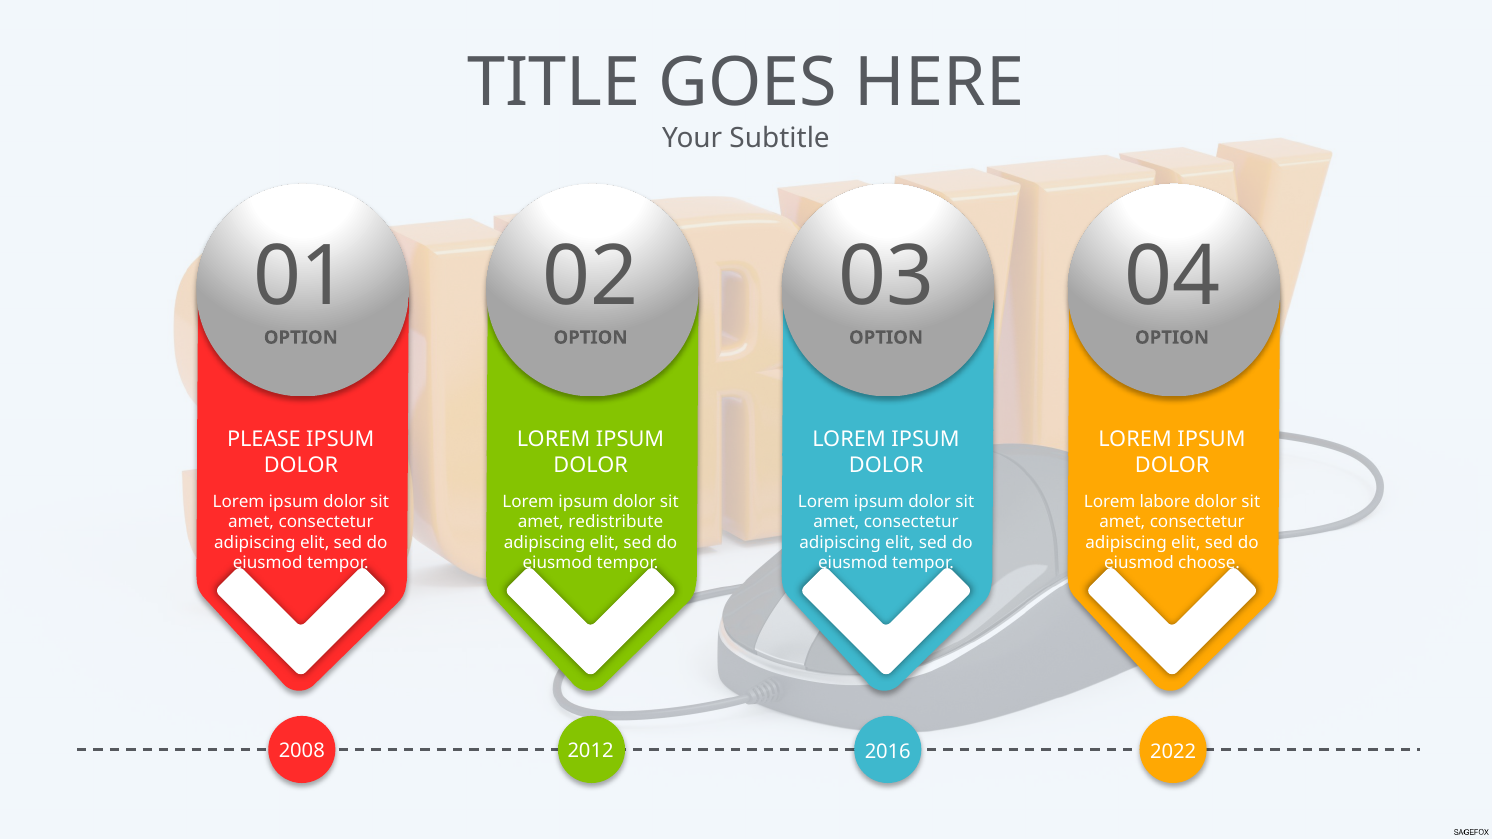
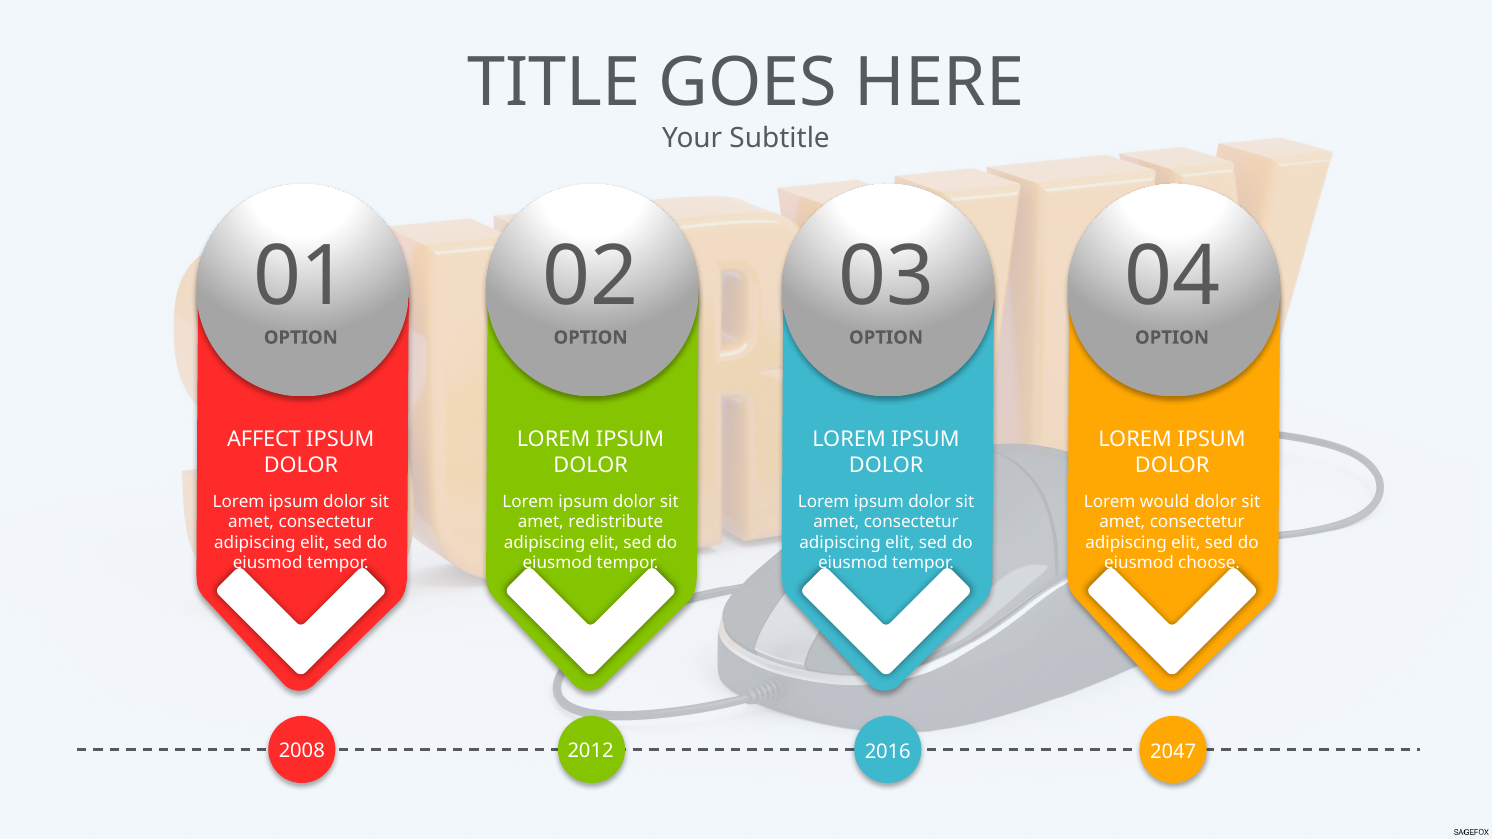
PLEASE: PLEASE -> AFFECT (264, 439)
labore: labore -> would (1165, 502)
2022: 2022 -> 2047 (1173, 752)
